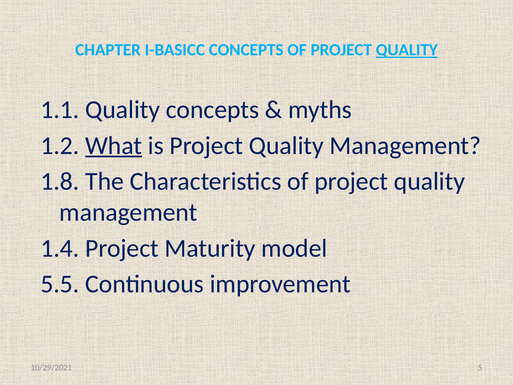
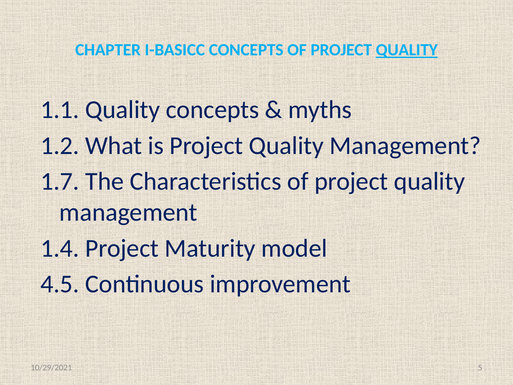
What underline: present -> none (114, 145)
1.8: 1.8 -> 1.7 (60, 181)
5.5: 5.5 -> 4.5 (60, 284)
